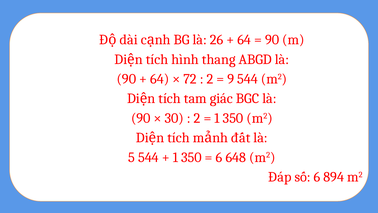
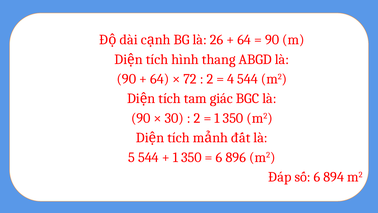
9: 9 -> 4 (231, 79)
648: 648 -> 896 (236, 157)
